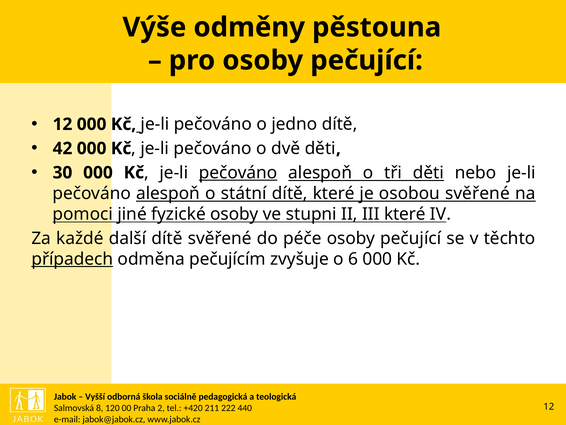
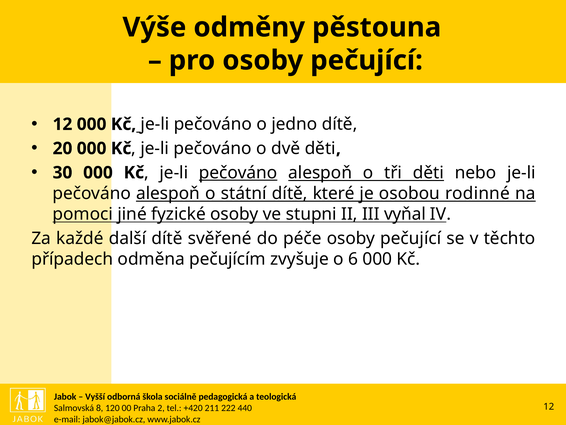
42: 42 -> 20 (63, 148)
osobou svěřené: svěřené -> rodinné (477, 193)
III které: které -> vyňal (405, 214)
případech underline: present -> none (72, 259)
